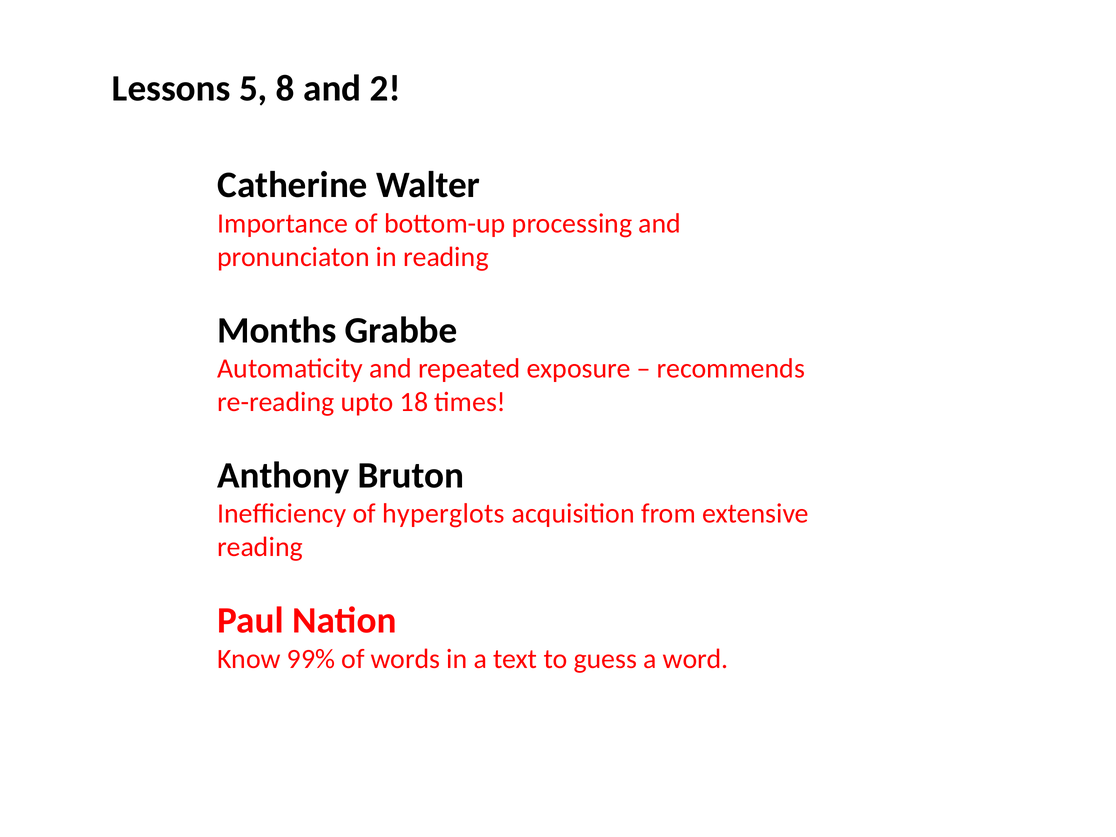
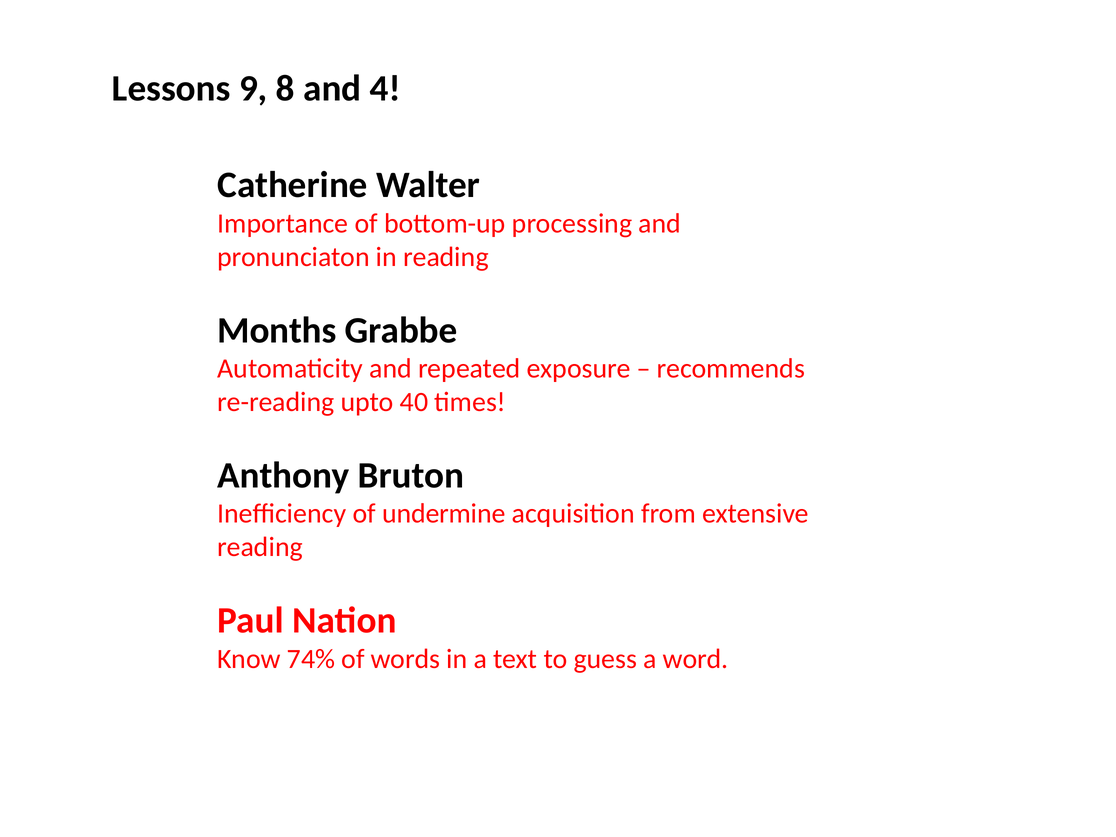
5: 5 -> 9 (253, 89)
2: 2 -> 4 (385, 89)
18: 18 -> 40 (414, 402)
hyperglots: hyperglots -> undermine (444, 514)
99%: 99% -> 74% (311, 659)
